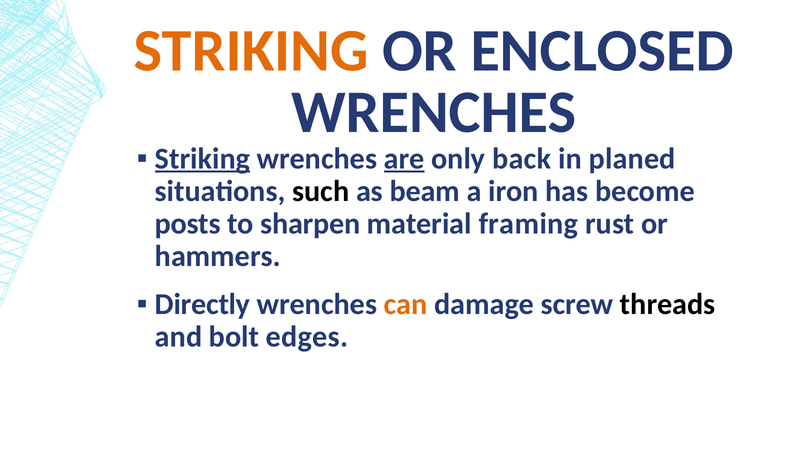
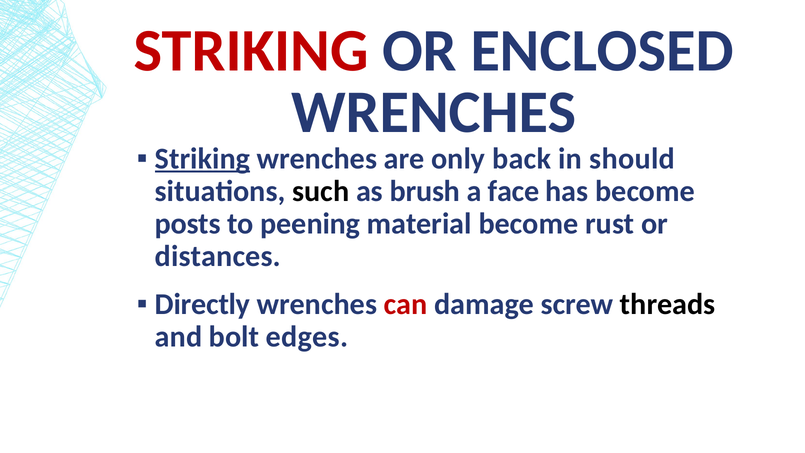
STRIKING colour: orange -> red (251, 51)
are underline: present -> none (404, 159)
planed: planed -> should (632, 159)
beam: beam -> brush (425, 191)
iron: iron -> face (514, 191)
sharpen: sharpen -> peening (310, 224)
material framing: framing -> become (528, 224)
hammers: hammers -> distances (218, 256)
can colour: orange -> red (406, 304)
